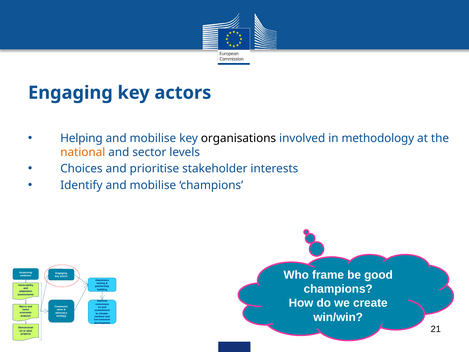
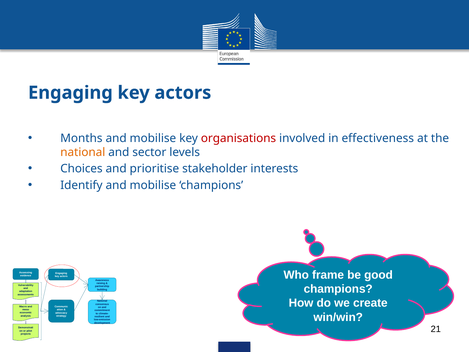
Helping: Helping -> Months (81, 138)
organisations colour: black -> red (239, 138)
methodology: methodology -> effectiveness (378, 138)
